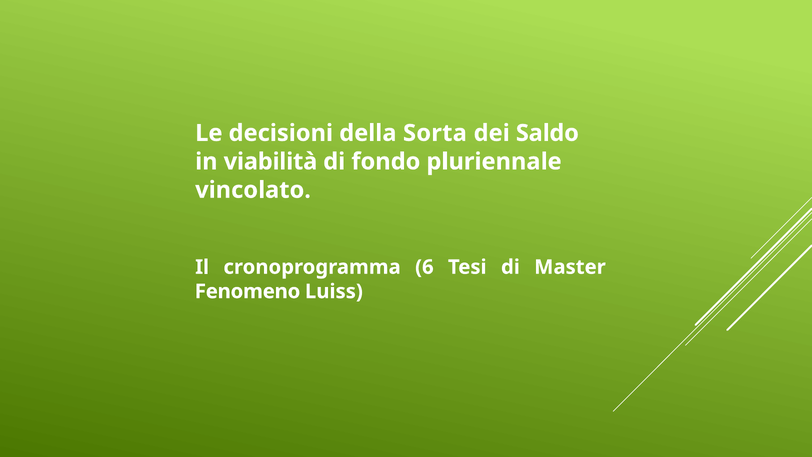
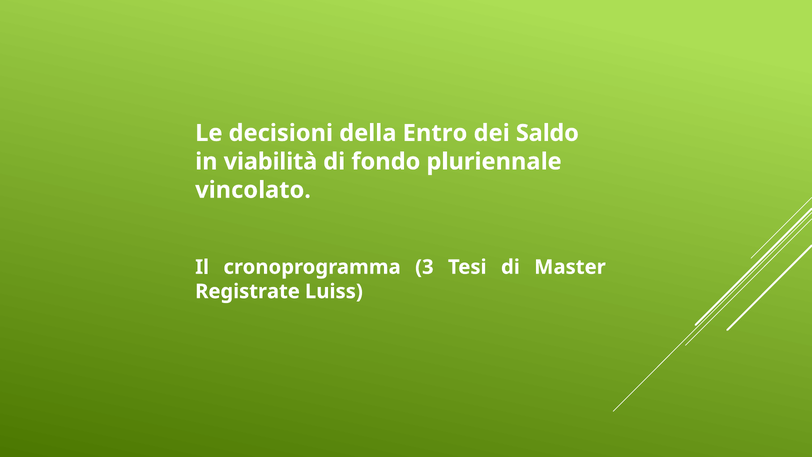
Sorta: Sorta -> Entro (435, 133)
6: 6 -> 3 (424, 267)
Fenomeno: Fenomeno -> Registrate (247, 291)
